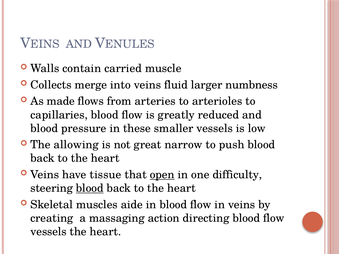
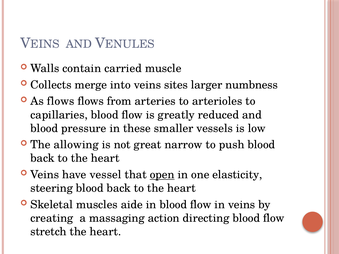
fluid: fluid -> sites (176, 85)
As made: made -> flows (61, 101)
tissue: tissue -> vessel (106, 175)
difficulty: difficulty -> elasticity (237, 175)
blood underline: present -> none (90, 188)
vessels: vessels -> stretch (49, 232)
